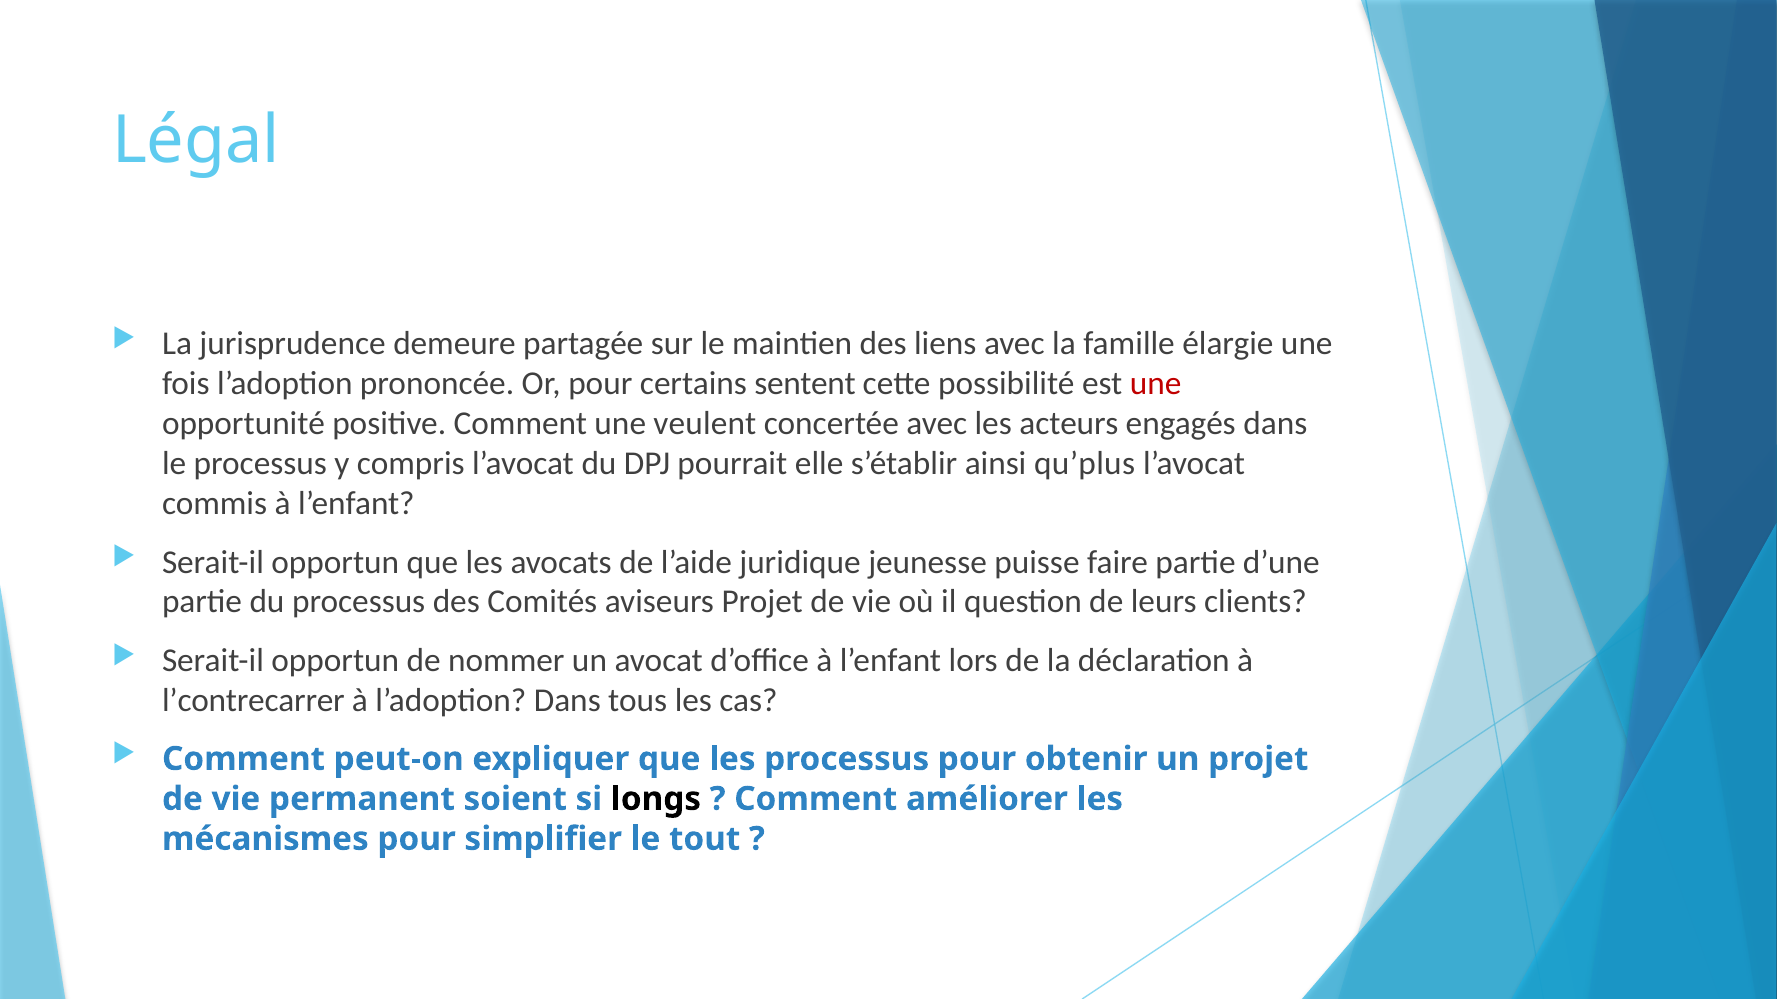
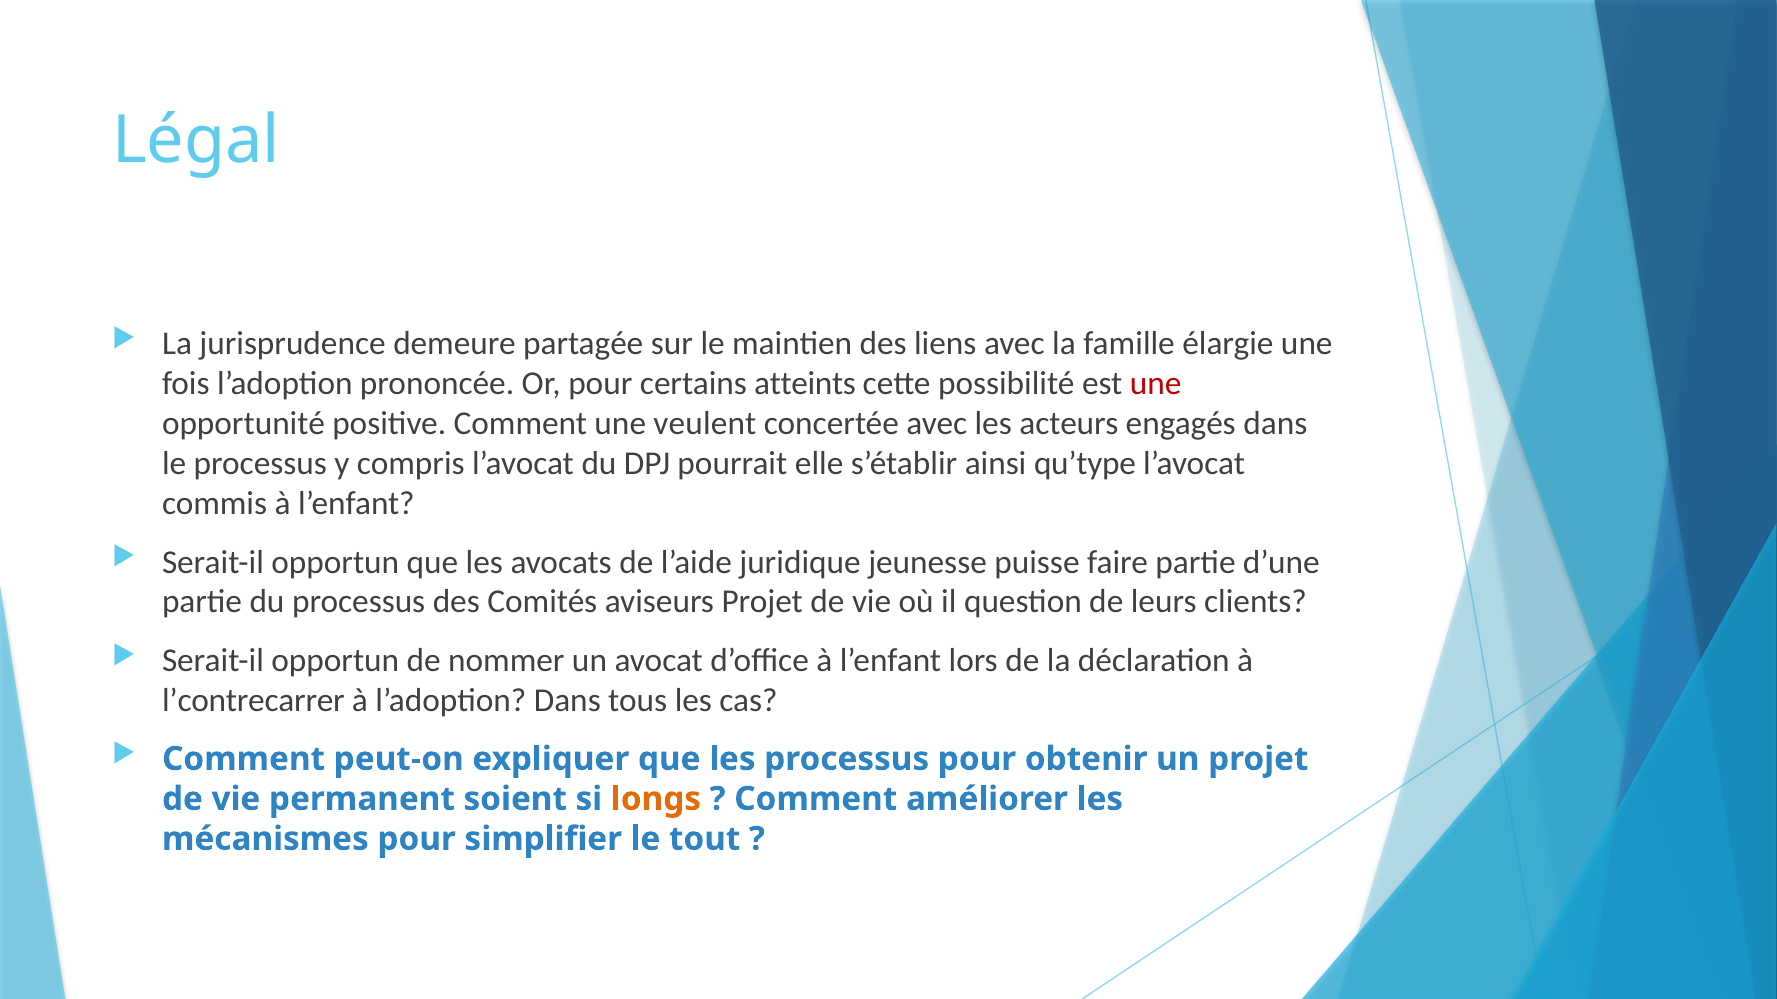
sentent: sentent -> atteints (805, 384)
qu’plus: qu’plus -> qu’type (1085, 464)
longs colour: black -> orange (656, 799)
